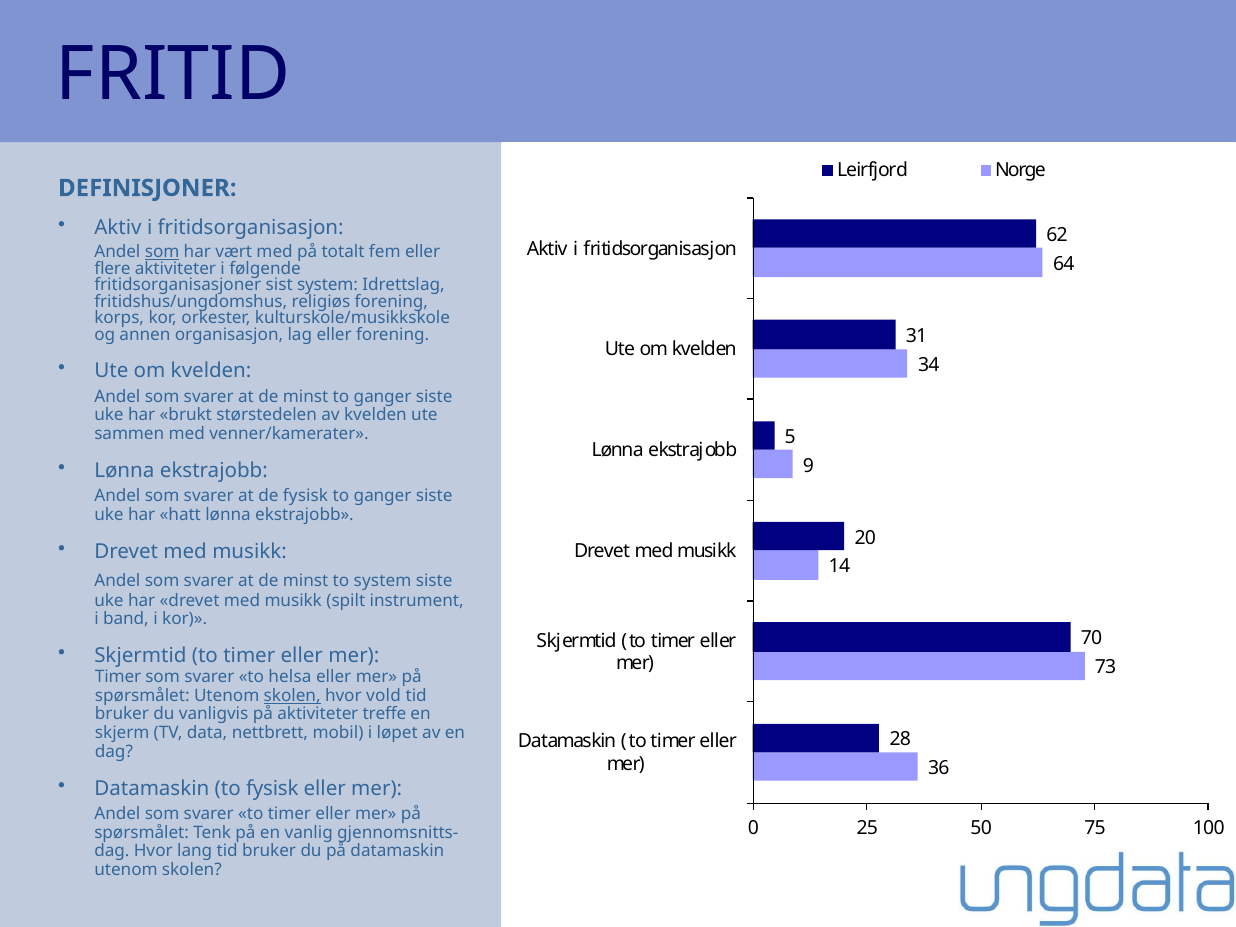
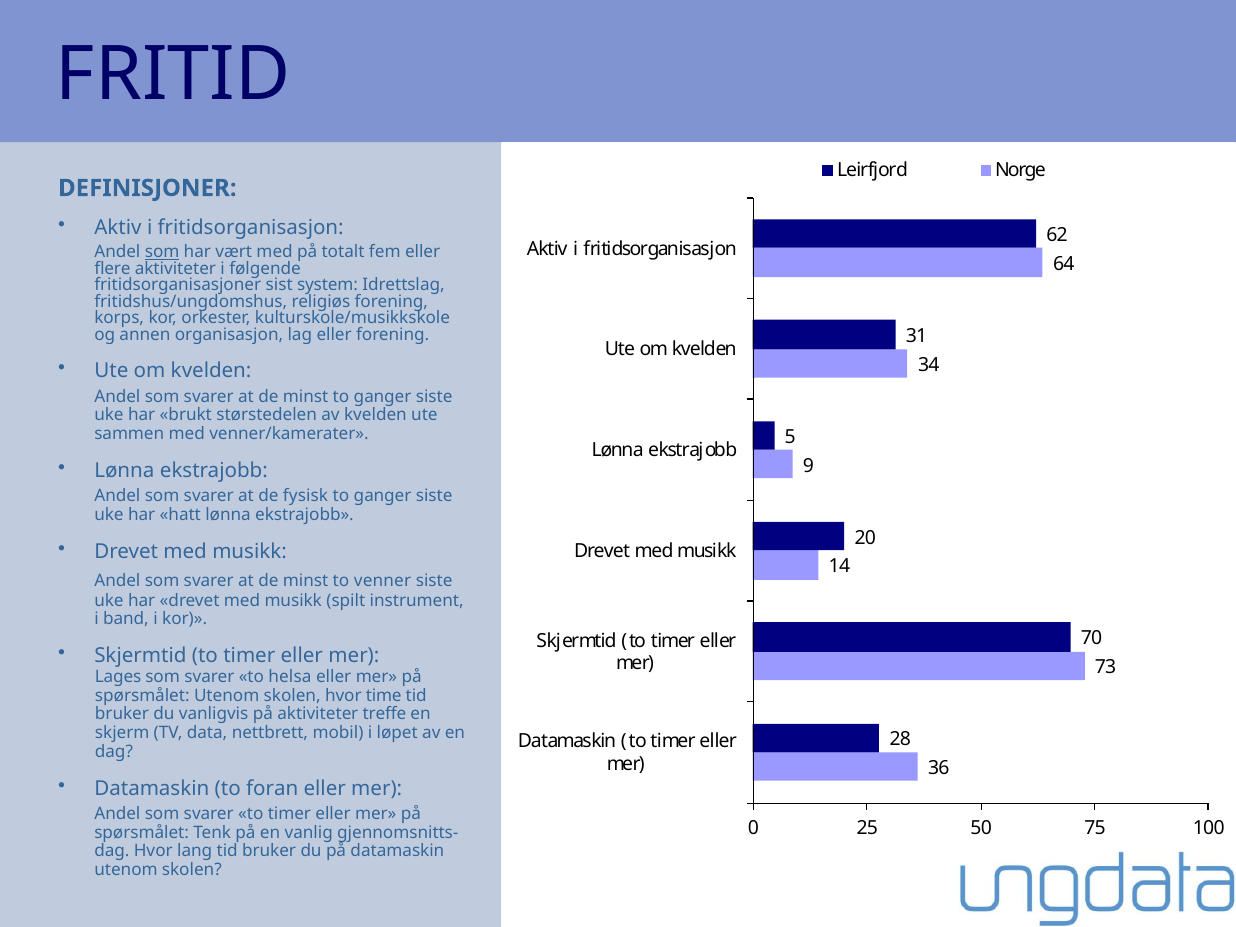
to system: system -> venner (383, 581)
Timer: Timer -> Lages (118, 677)
skolen underline: present -> none (292, 696)
vold: vold -> time (384, 696)
to fysisk: fysisk -> foran (272, 788)
